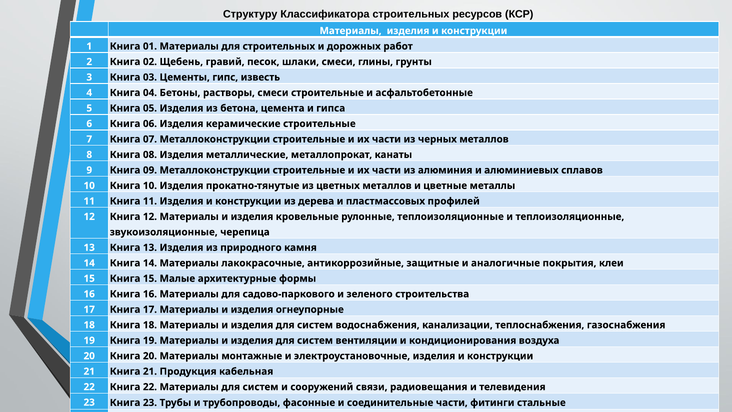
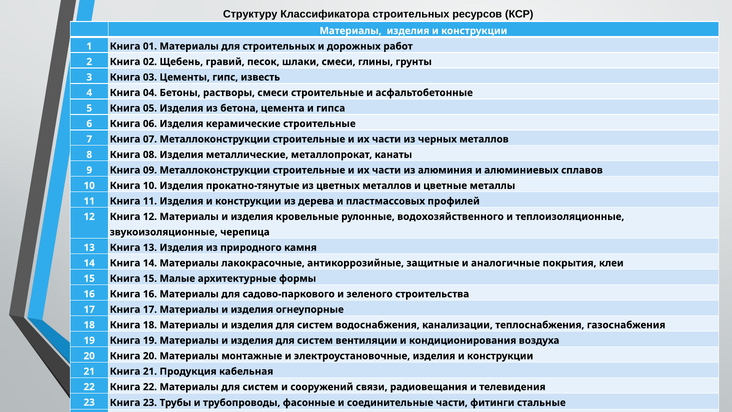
рулонные теплоизоляционные: теплоизоляционные -> водохозяйственного (451, 216)
